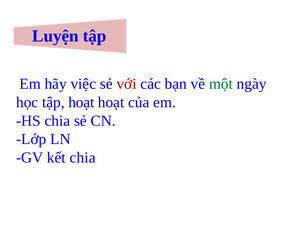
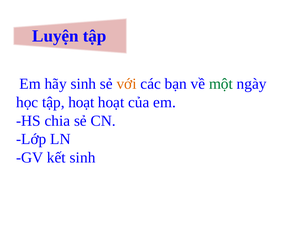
hãy việc: việc -> sinh (83, 84)
với colour: red -> orange (127, 84)
kết chia: chia -> sinh (83, 158)
